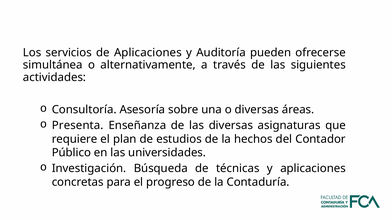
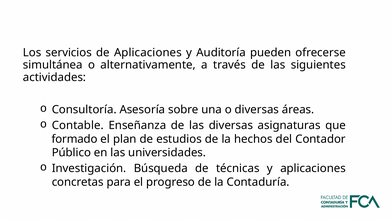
Presenta: Presenta -> Contable (78, 126)
requiere: requiere -> formado (75, 139)
